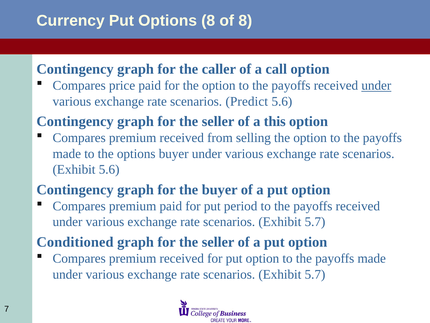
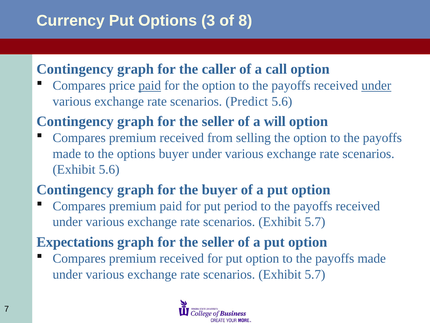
Options 8: 8 -> 3 (208, 21)
paid underline: none -> present (150, 85)
this: this -> will (275, 121)
Conditioned: Conditioned -> Expectations (75, 242)
